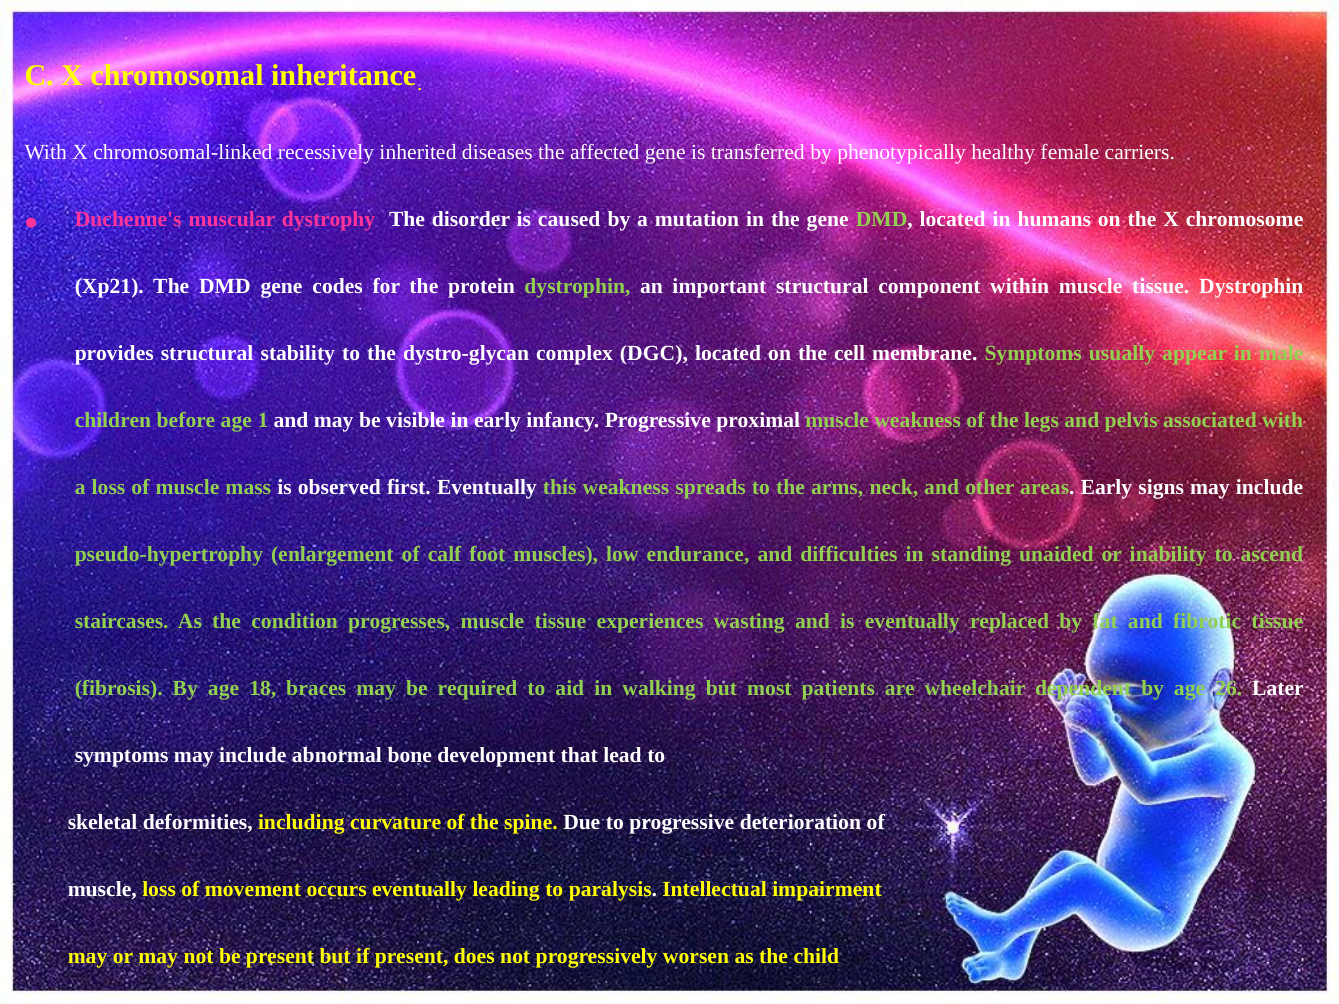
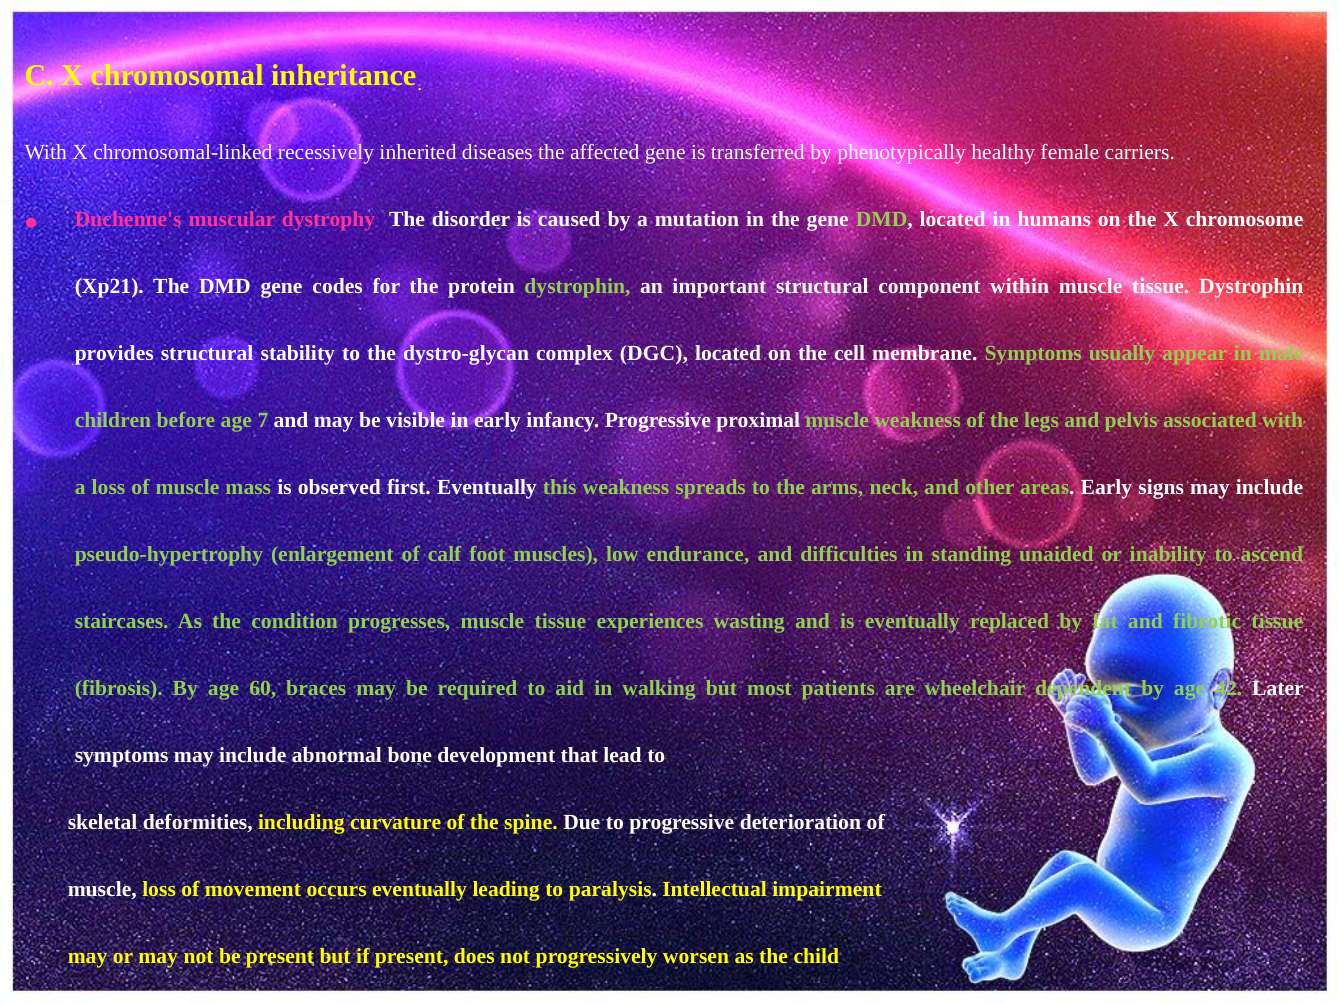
1: 1 -> 7 (263, 421)
18: 18 -> 60 (263, 688)
26: 26 -> 42 (1229, 688)
